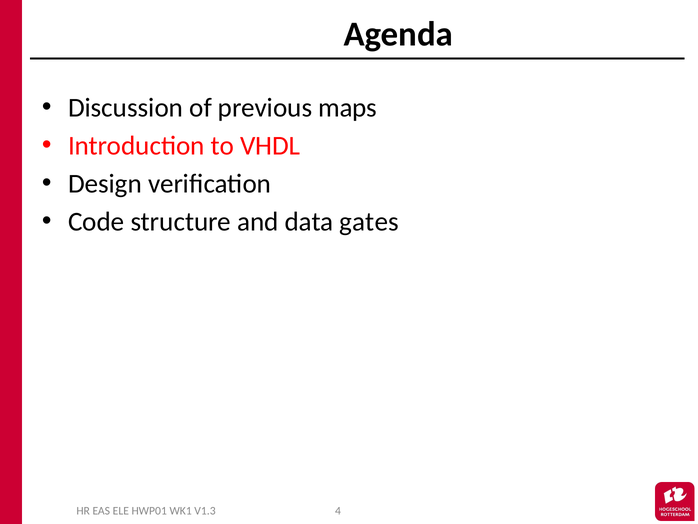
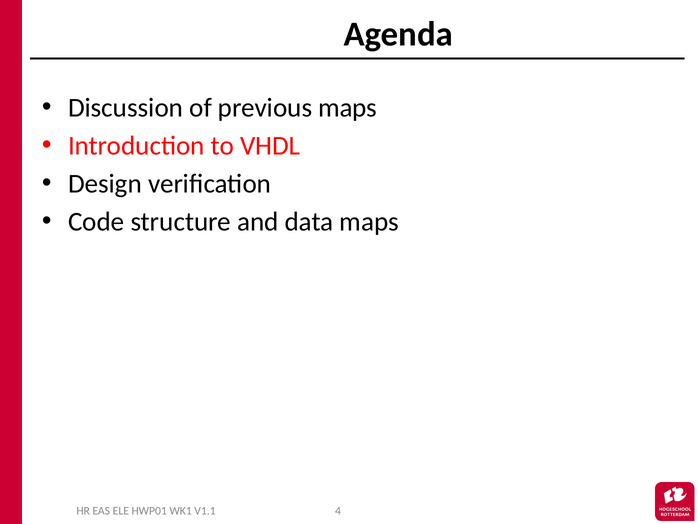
data gates: gates -> maps (369, 222)
V1.3: V1.3 -> V1.1 (205, 510)
